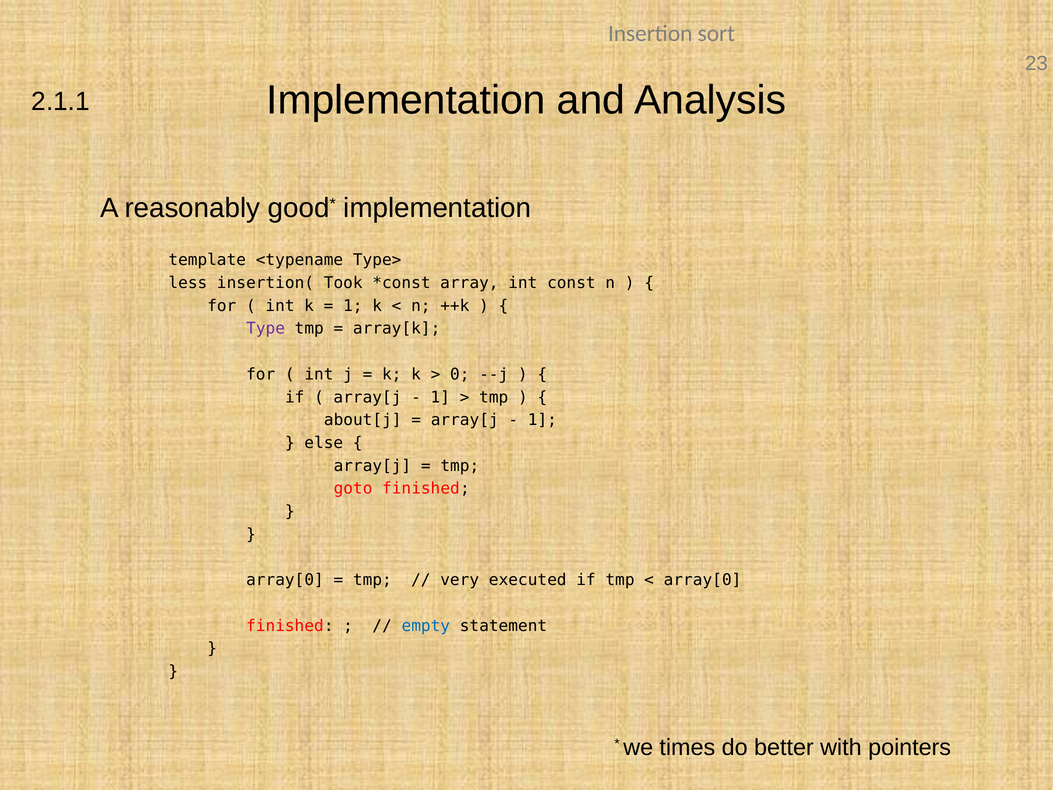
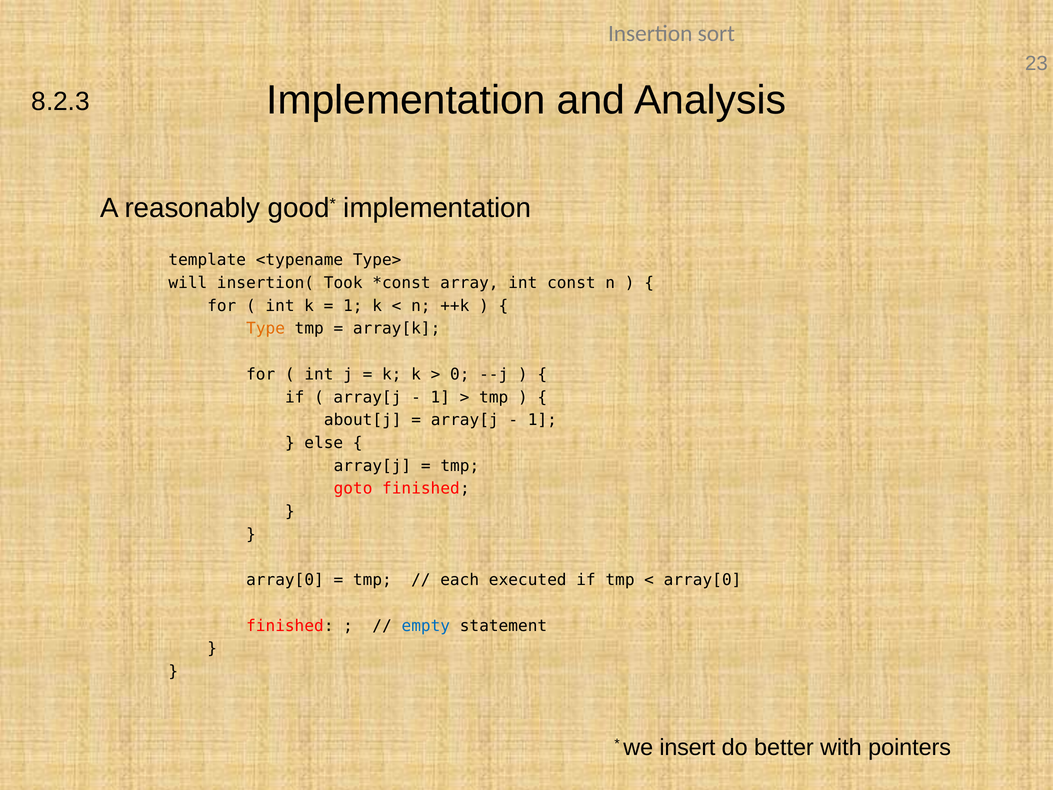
2.1.1: 2.1.1 -> 8.2.3 (61, 101)
less: less -> will (188, 283)
Type colour: purple -> orange (266, 329)
very: very -> each (460, 580)
times: times -> insert (687, 747)
